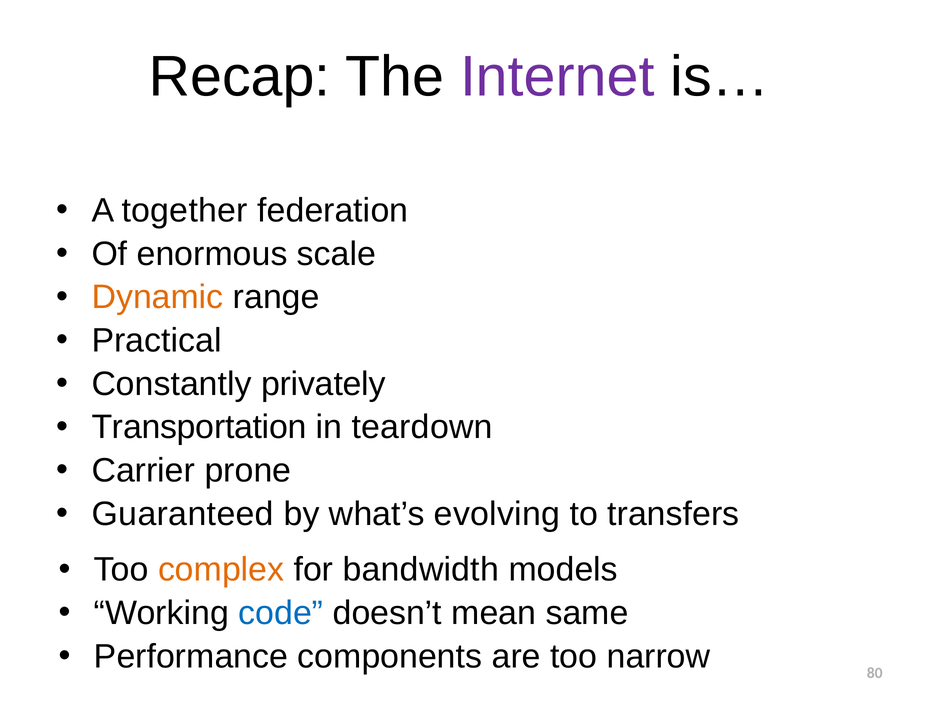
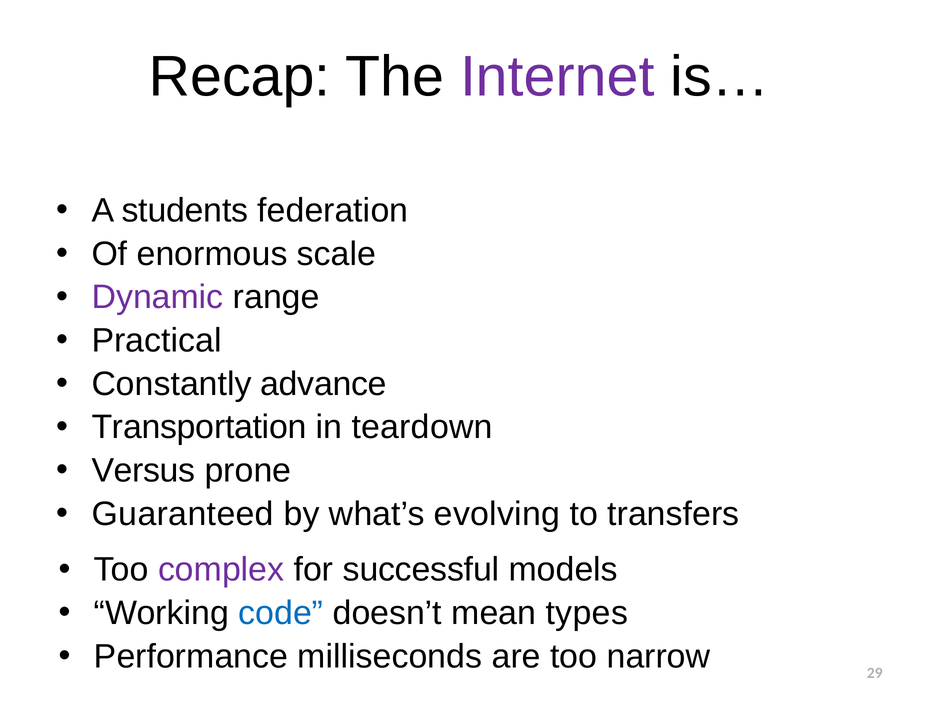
together: together -> students (185, 211)
Dynamic colour: orange -> purple (158, 297)
privately: privately -> advance (324, 384)
Carrier: Carrier -> Versus (143, 471)
complex colour: orange -> purple (221, 570)
bandwidth: bandwidth -> successful (421, 570)
same: same -> types (587, 613)
components: components -> milliseconds (390, 657)
80: 80 -> 29 (875, 673)
